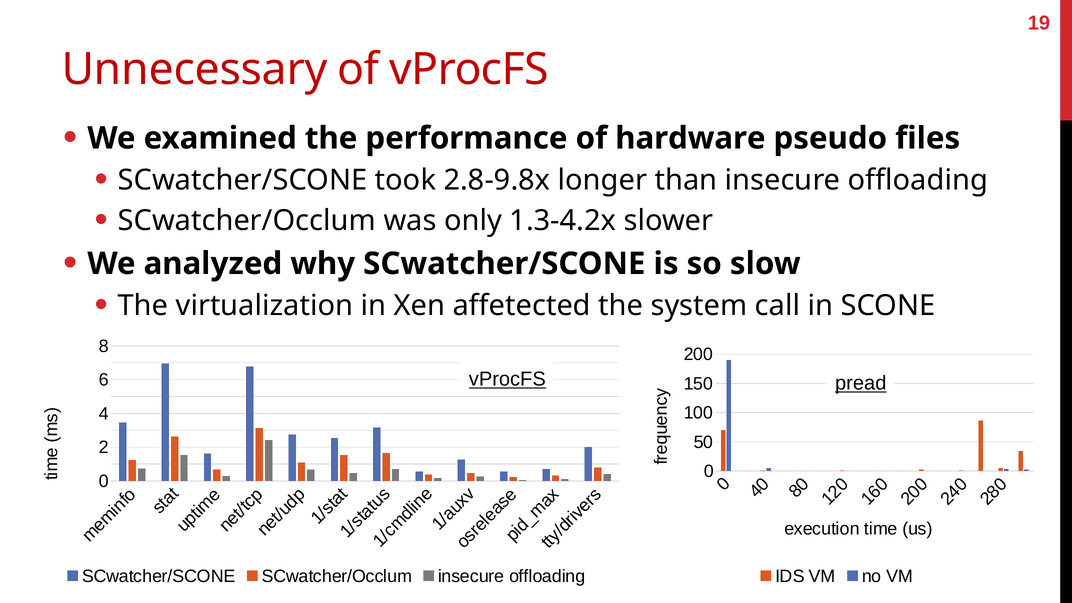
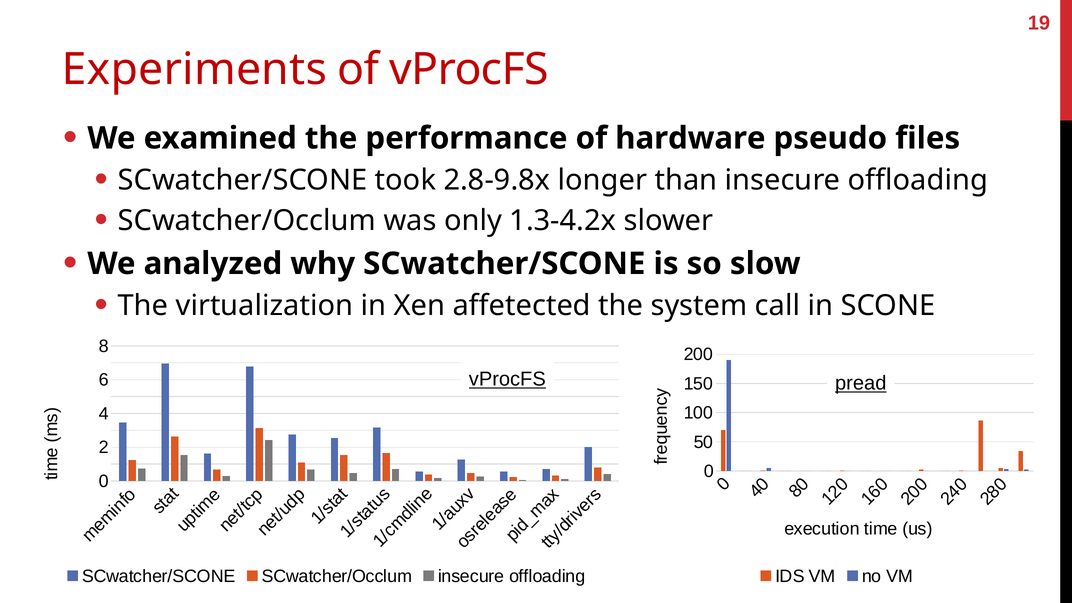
Unnecessary: Unnecessary -> Experiments (194, 70)
